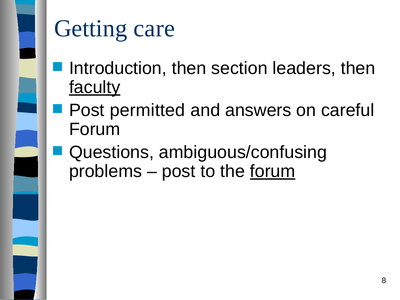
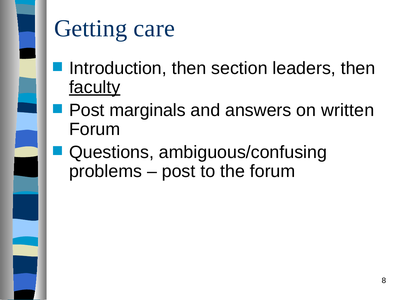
permitted: permitted -> marginals (148, 110)
careful: careful -> written (348, 110)
forum underline: present -> none (273, 171)
